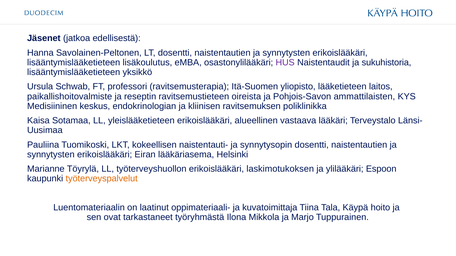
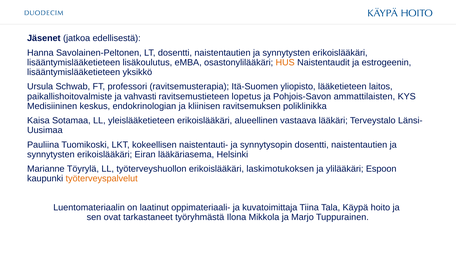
HUS colour: purple -> orange (285, 63)
sukuhistoria: sukuhistoria -> estrogeenin (386, 63)
reseptin: reseptin -> vahvasti (140, 97)
oireista: oireista -> lopetus (246, 97)
